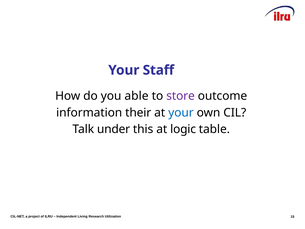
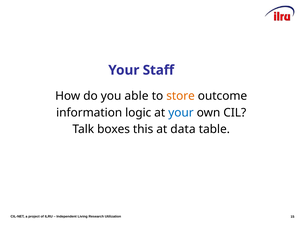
store colour: purple -> orange (181, 96)
their: their -> logic (138, 113)
under: under -> boxes (114, 129)
logic: logic -> data (183, 129)
